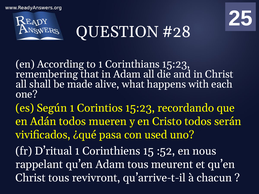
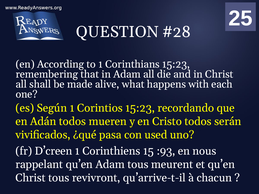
D’ritual: D’ritual -> D’creen (54, 151)
:52: :52 -> :93 (166, 151)
